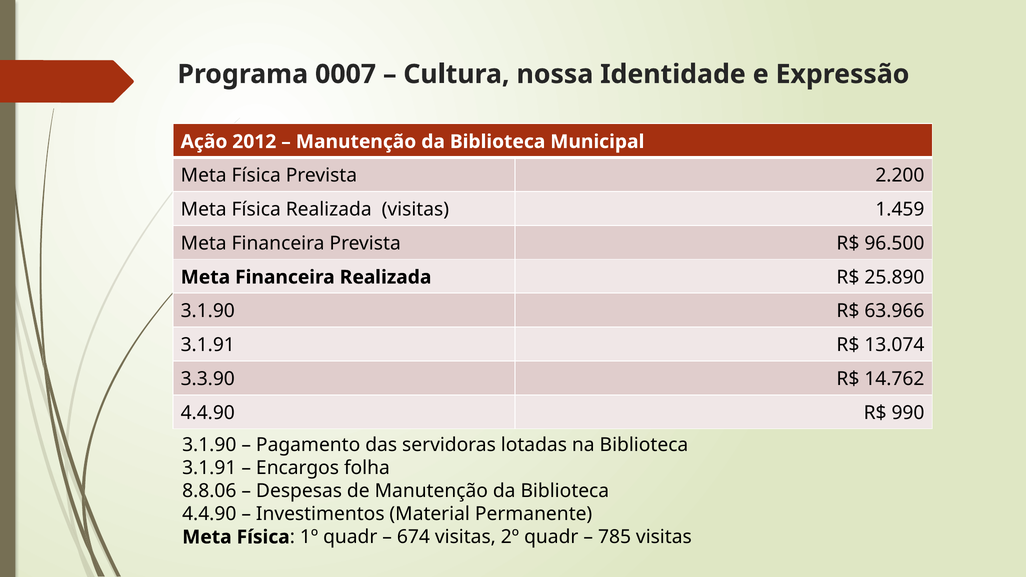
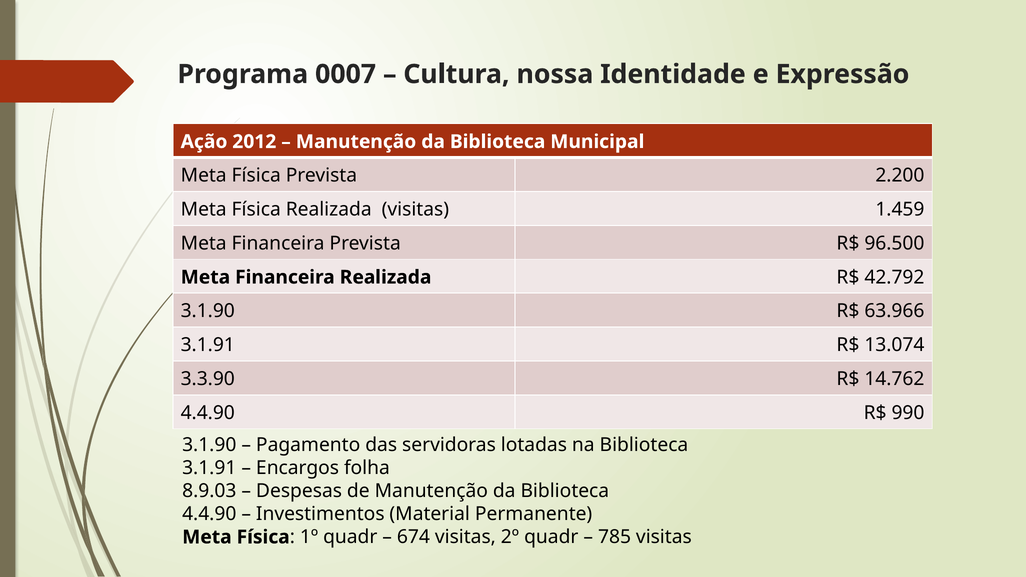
25.890: 25.890 -> 42.792 (894, 277)
8.8.06: 8.8.06 -> 8.9.03 (209, 491)
